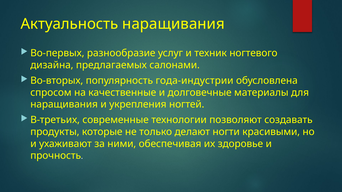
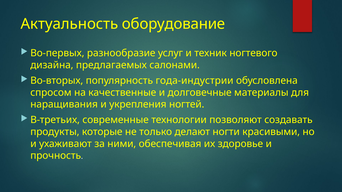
Актуальность наращивания: наращивания -> оборудование (174, 24)
